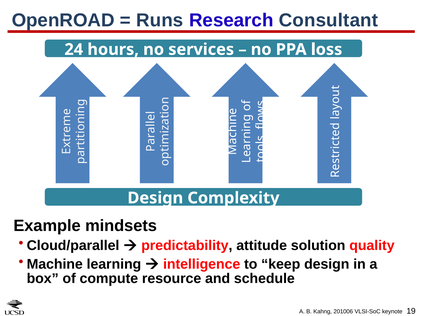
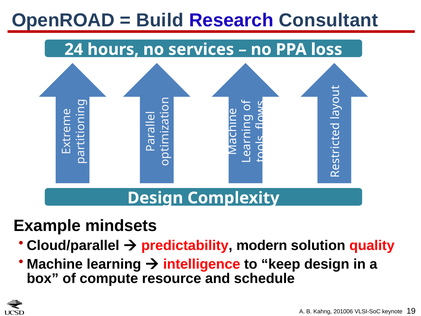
Runs: Runs -> Build (160, 20)
attitude: attitude -> modern (262, 245)
